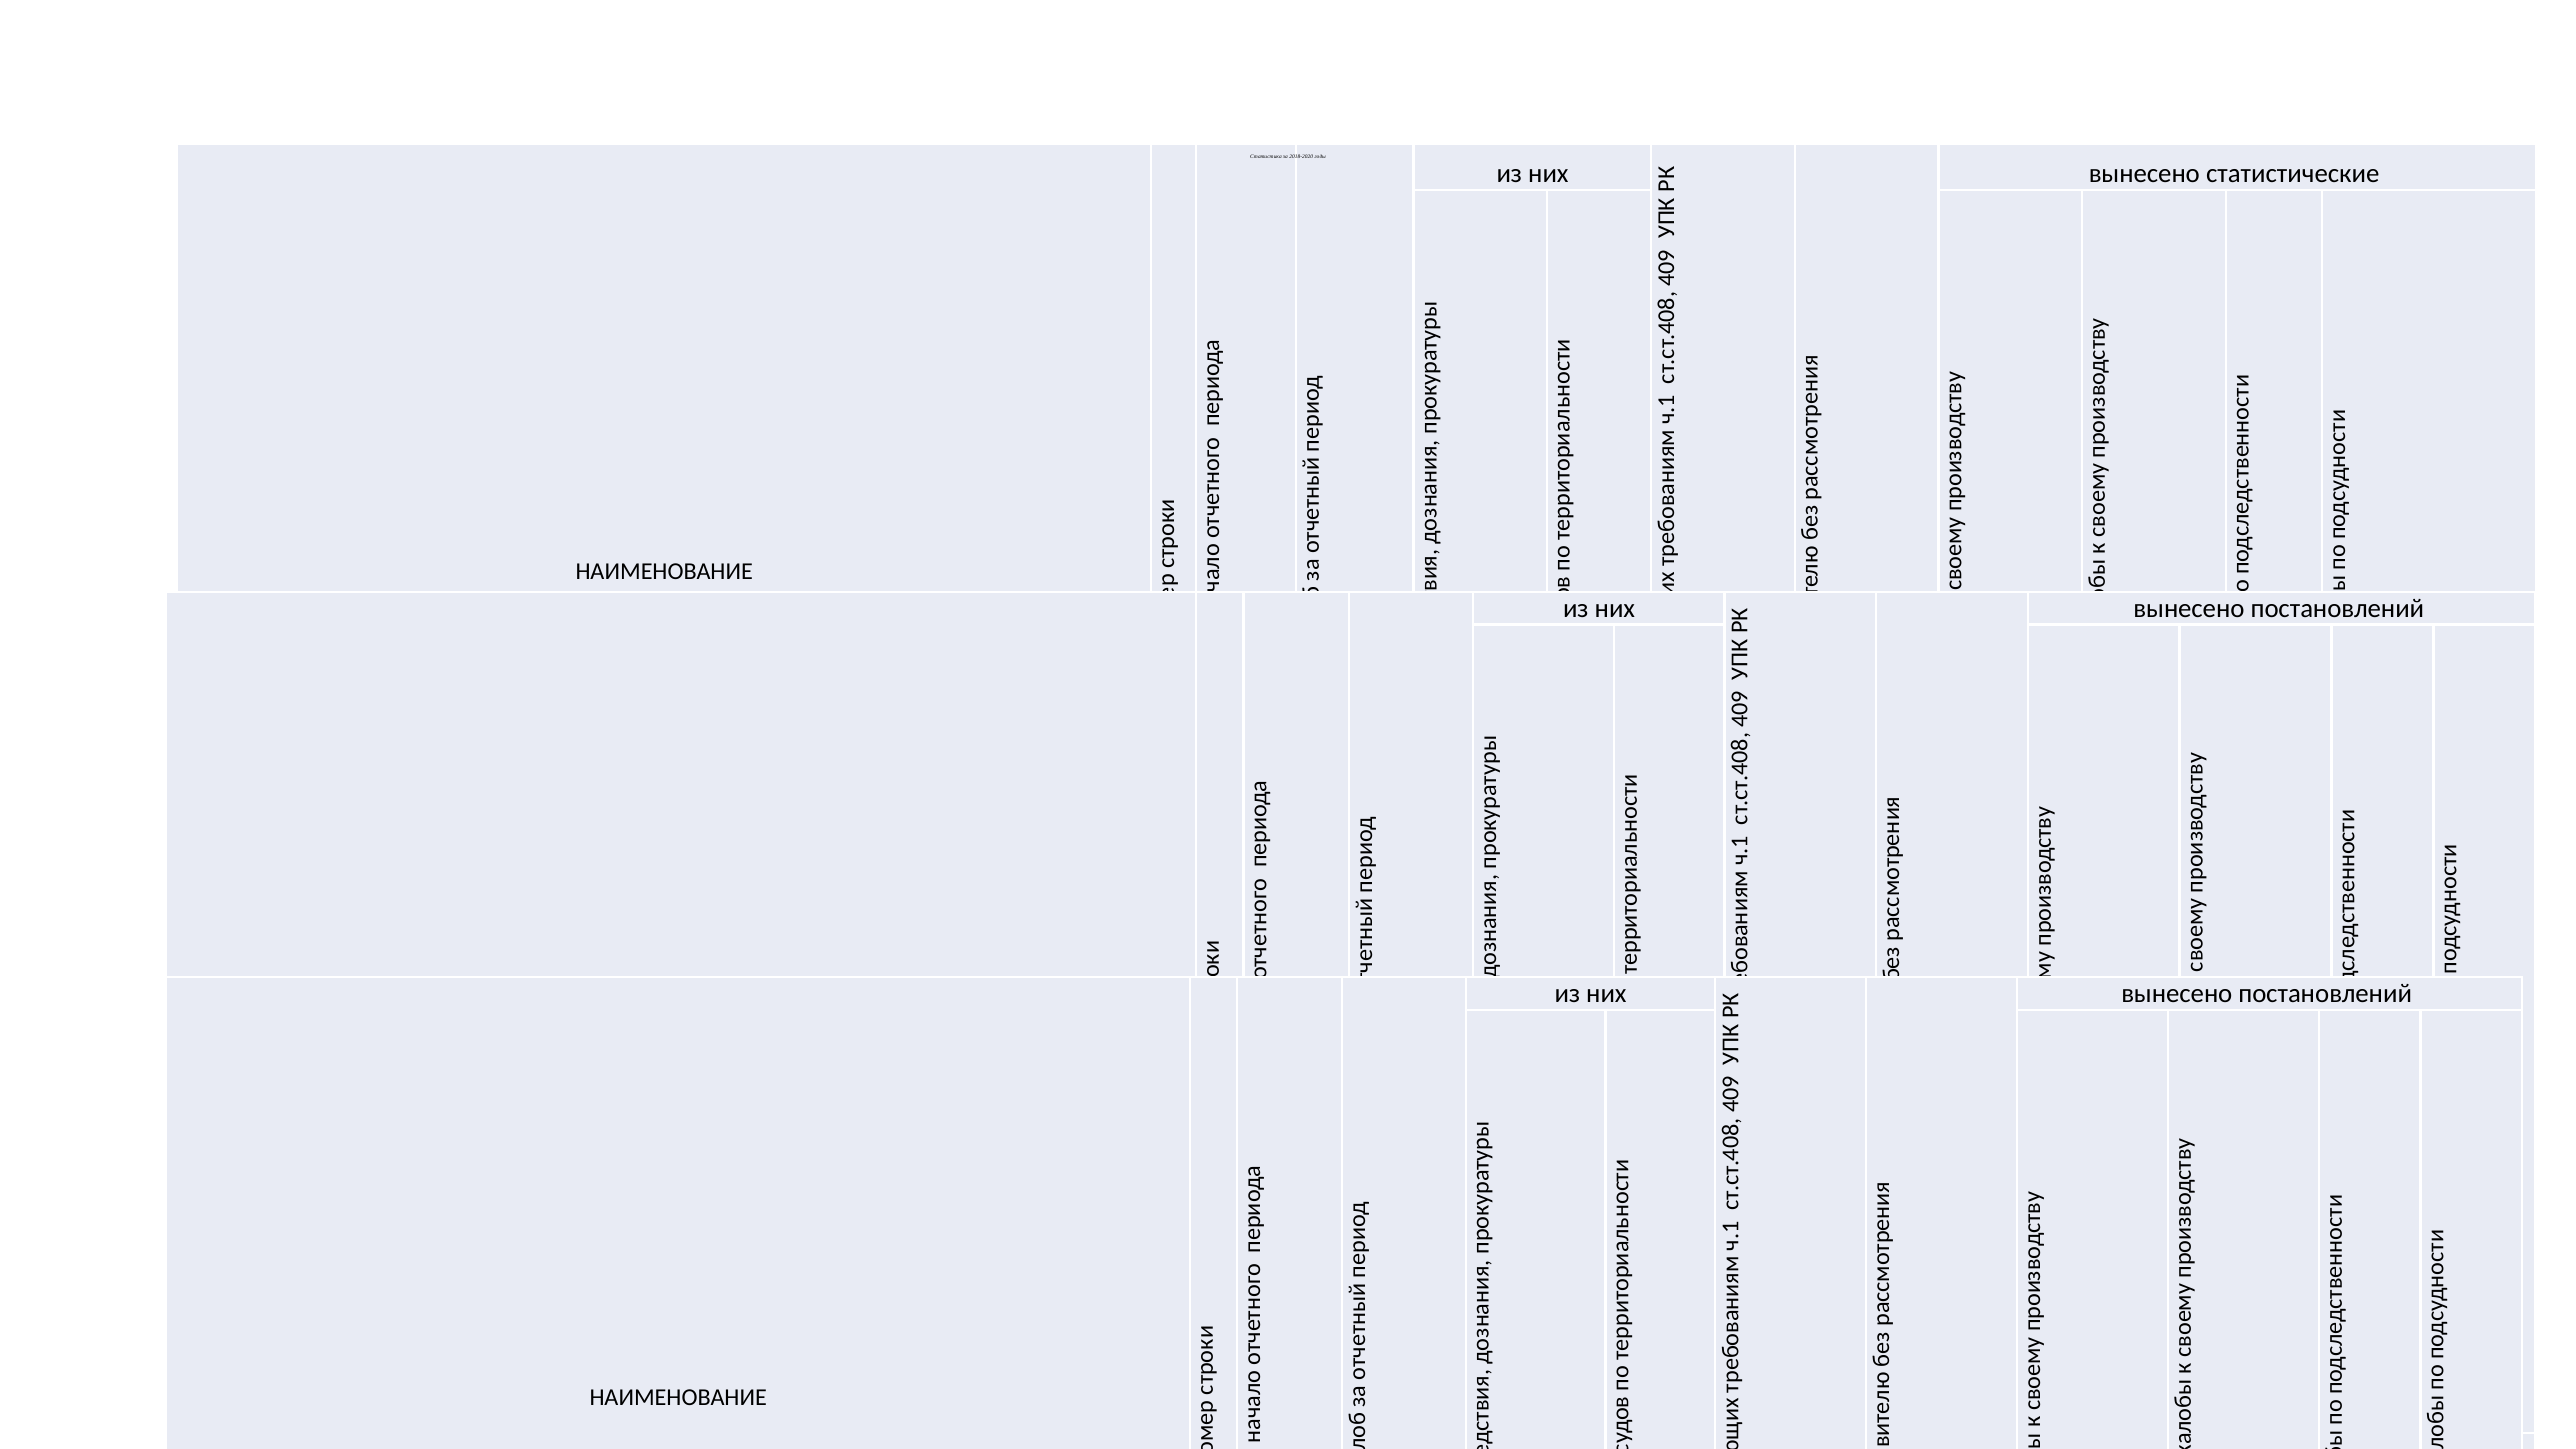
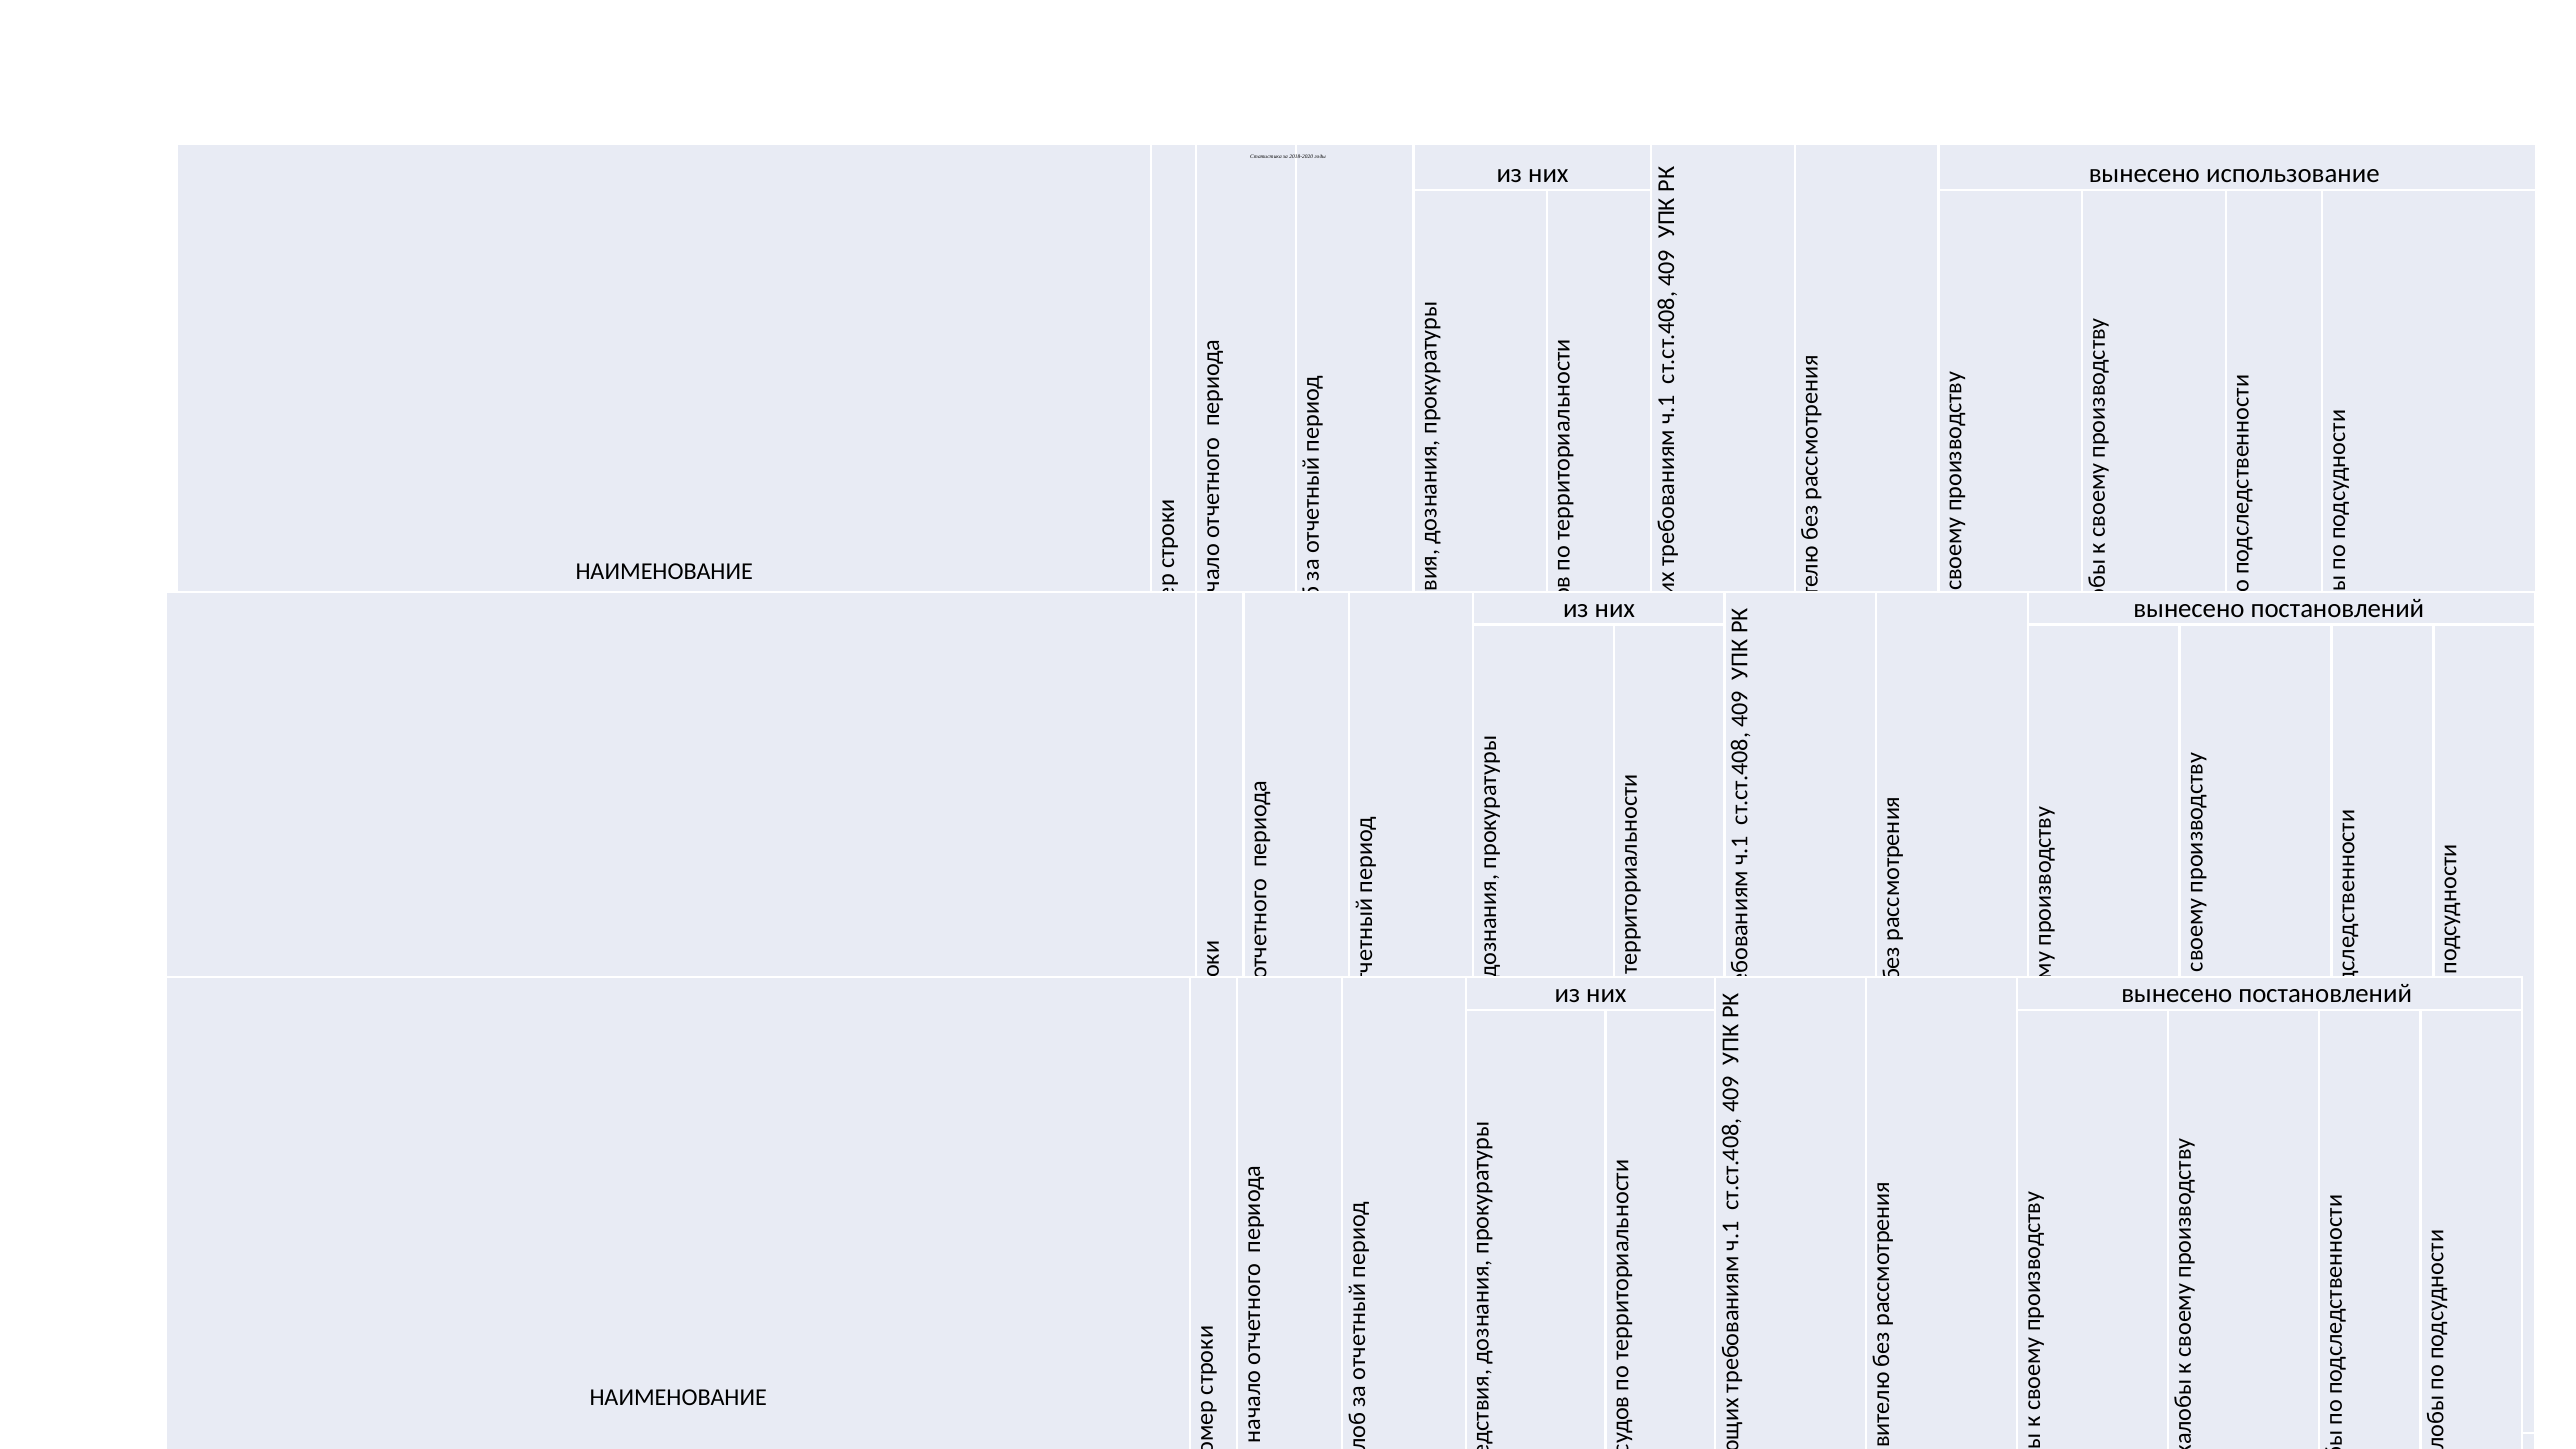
статистические: статистические -> использование (2293, 174)
